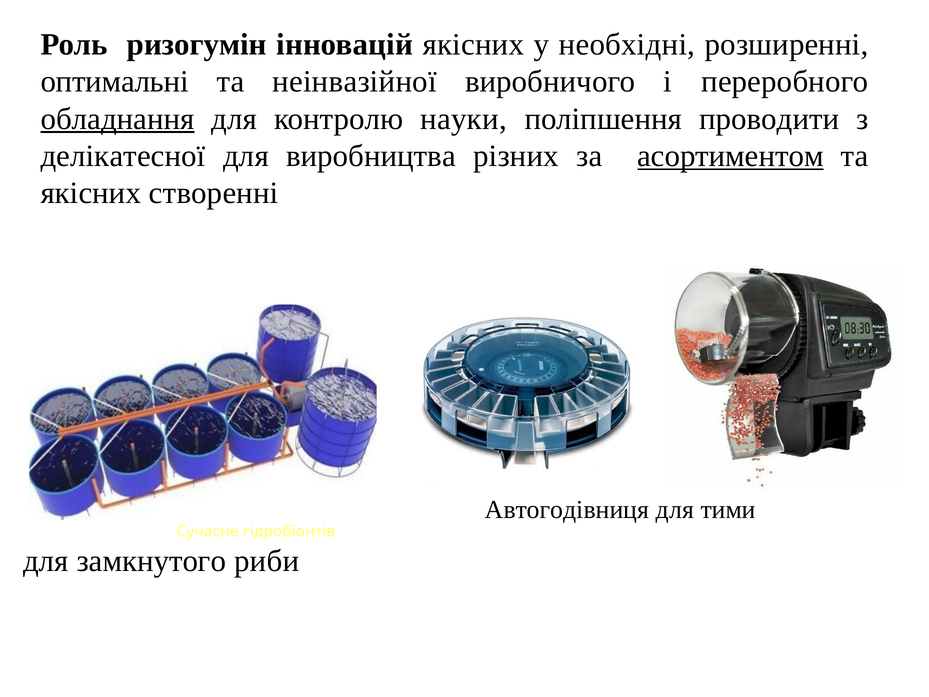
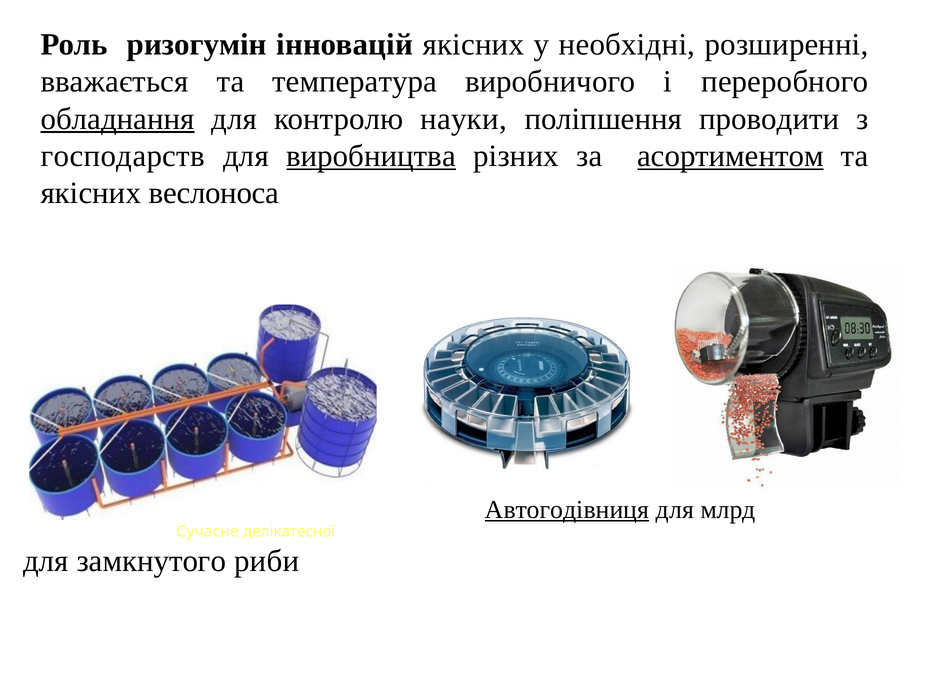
оптимальні: оптимальні -> вважається (114, 82)
неінвазійної: неінвазійної -> температура (355, 82)
делікатесної: делікатесної -> господарств (123, 156)
виробництва underline: none -> present (371, 156)
створенні: створенні -> веслоноса (214, 193)
Автогодівниця underline: none -> present (567, 509)
тими: тими -> млрд (728, 509)
гідробіонтів: гідробіонтів -> делікатесної (289, 531)
